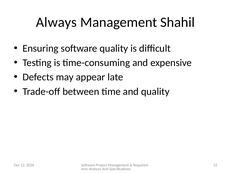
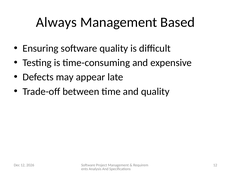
Shahil: Shahil -> Based (178, 22)
